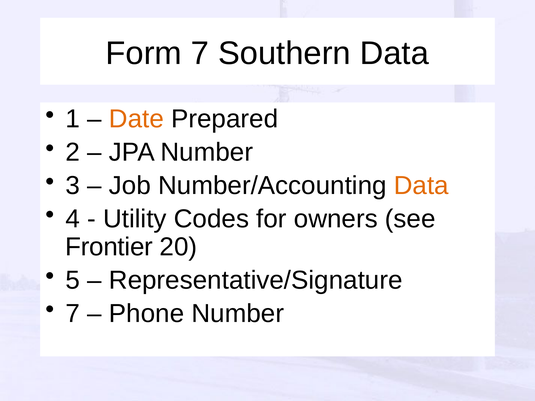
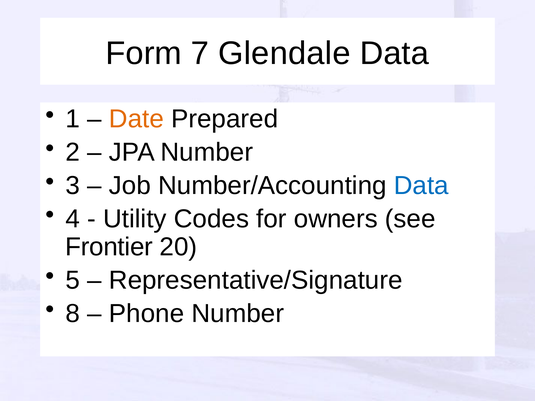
Southern: Southern -> Glendale (284, 54)
Data colour: orange -> blue (421, 186)
7: 7 -> 8 (73, 314)
